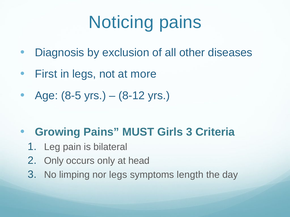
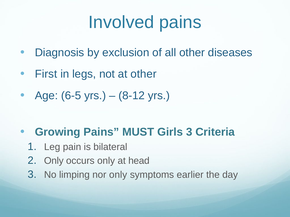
Noticing: Noticing -> Involved (121, 22)
at more: more -> other (144, 74)
8-5: 8-5 -> 6-5 (71, 96)
nor legs: legs -> only (118, 175)
length: length -> earlier (190, 175)
